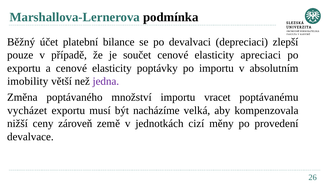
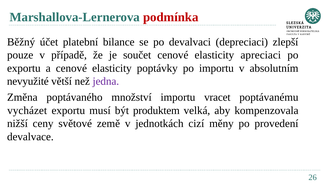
podmínka colour: black -> red (171, 17)
imobility: imobility -> nevyužité (28, 81)
nacházíme: nacházíme -> produktem (156, 110)
zároveň: zároveň -> světové (75, 124)
